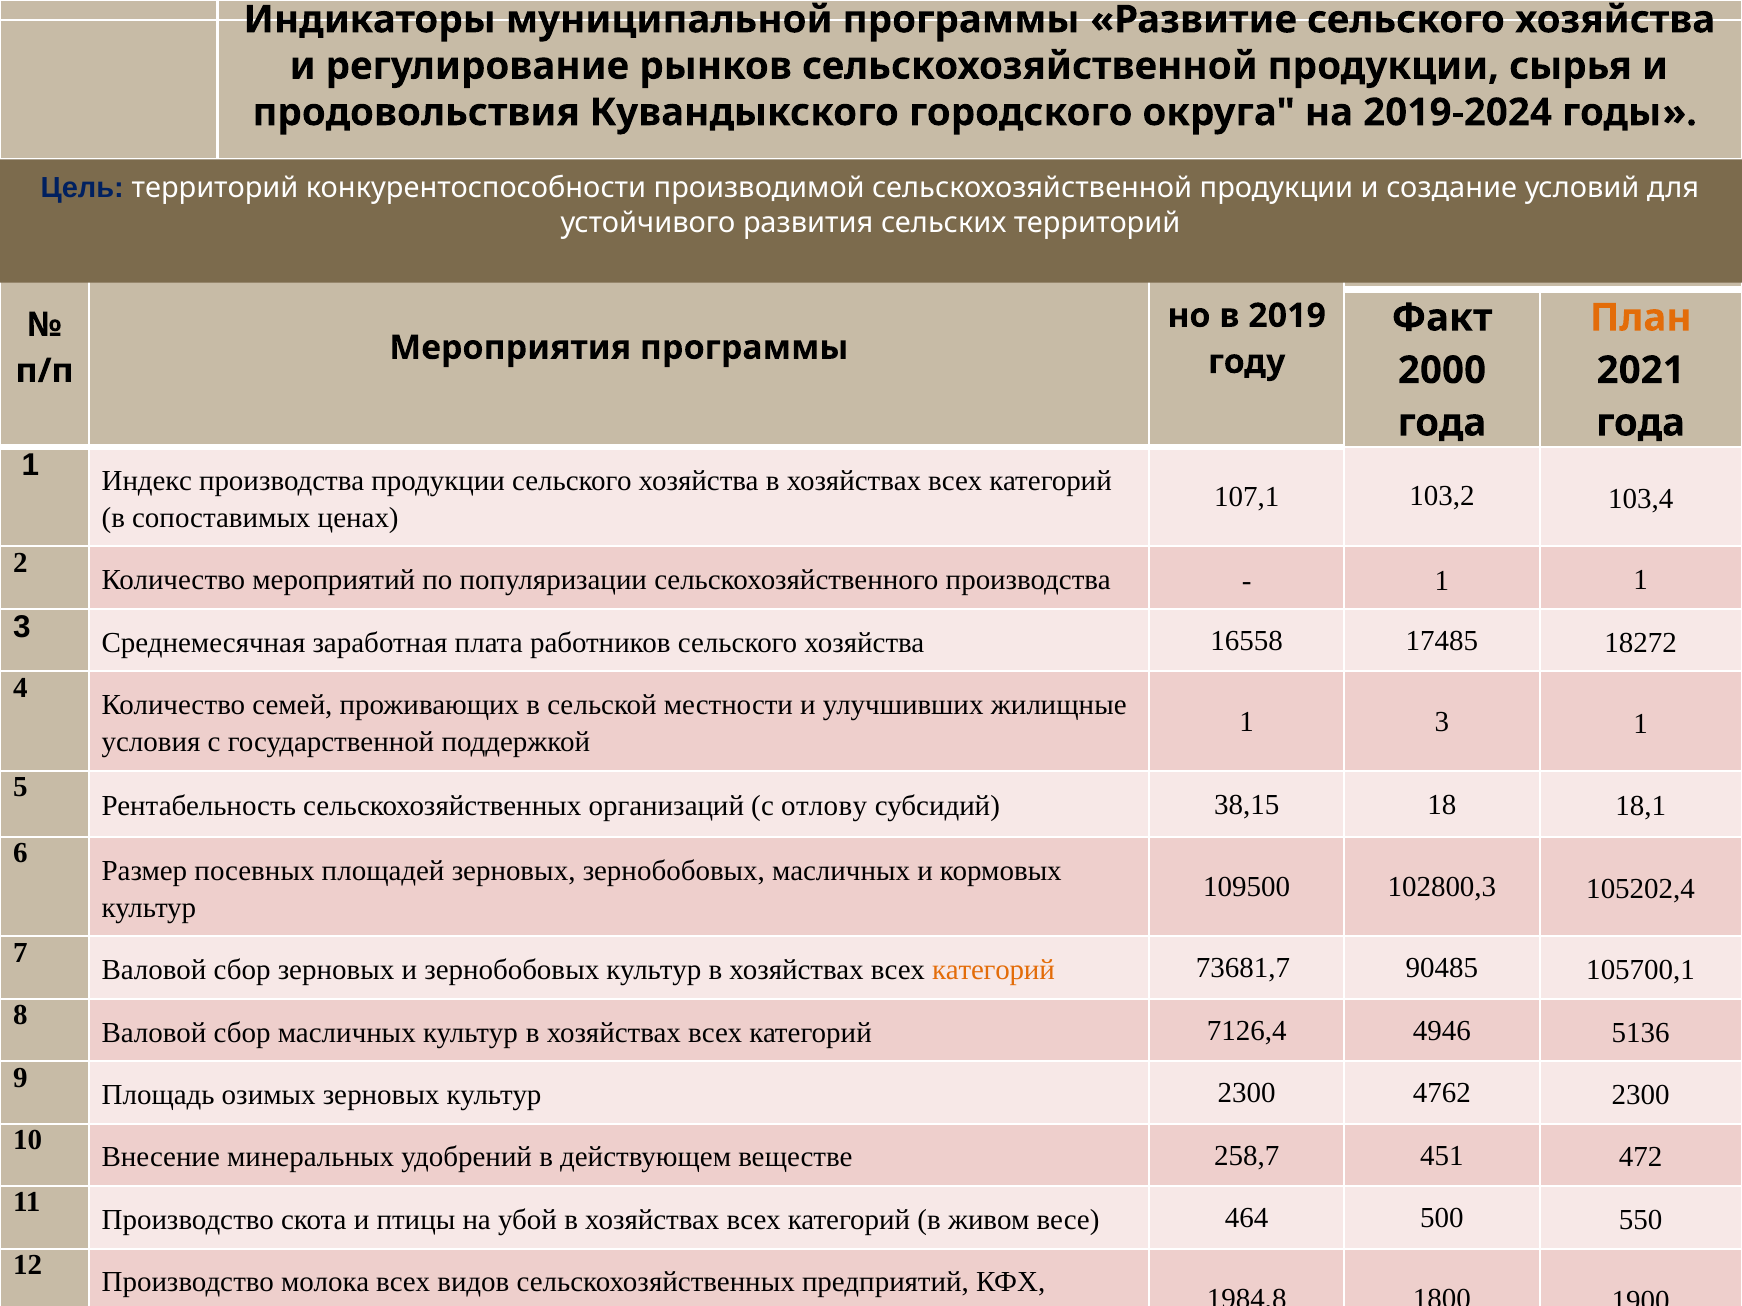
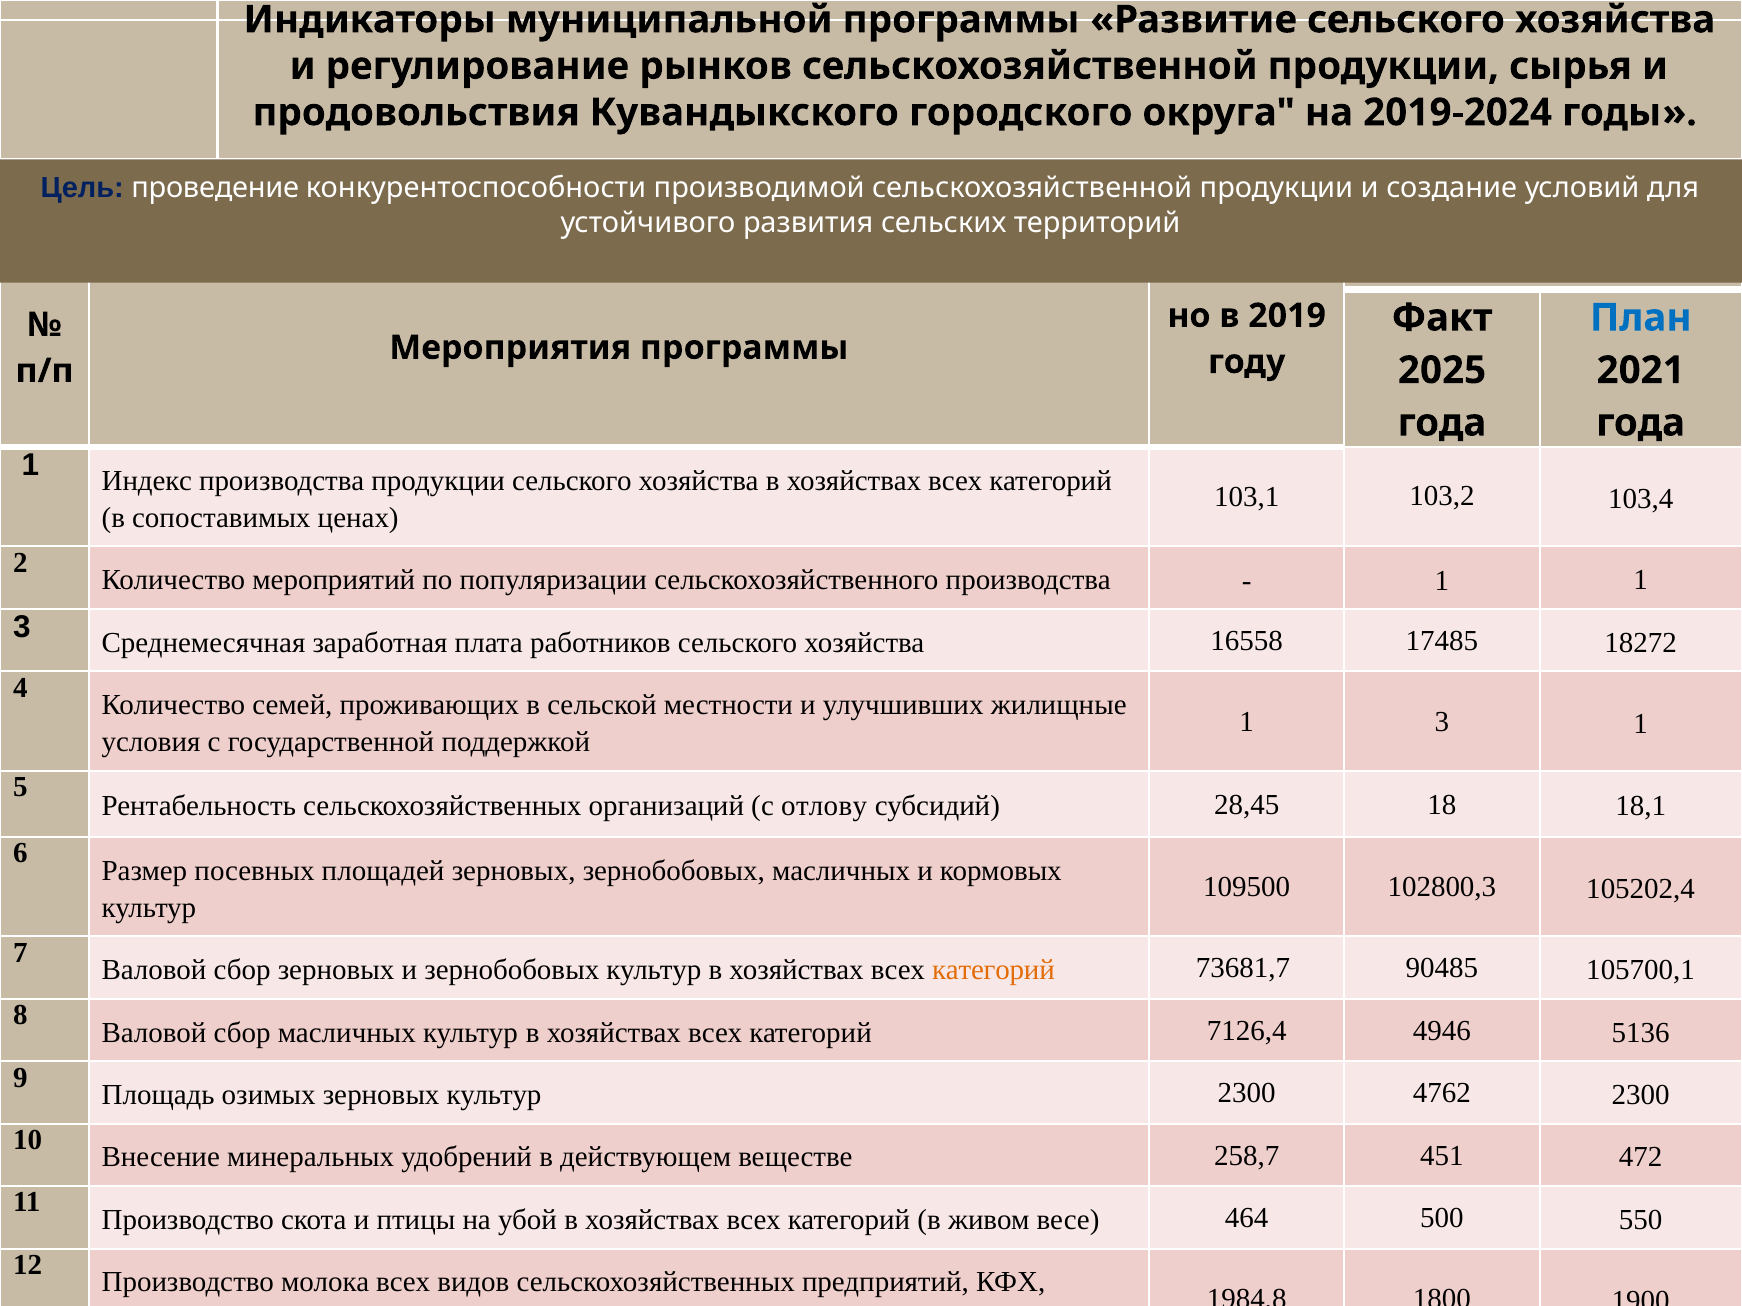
Цель территорий: территорий -> проведение (215, 188)
План colour: orange -> blue (1641, 318)
2000: 2000 -> 2025 (1442, 370)
107,1: 107,1 -> 103,1 (1247, 497)
38,15: 38,15 -> 28,45 (1247, 805)
